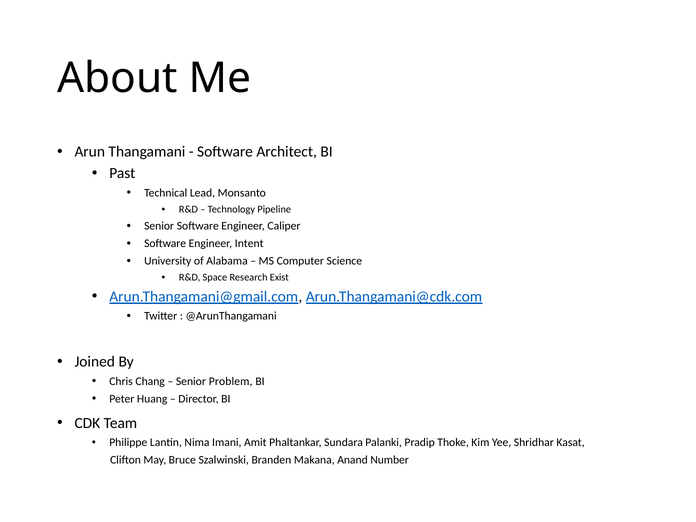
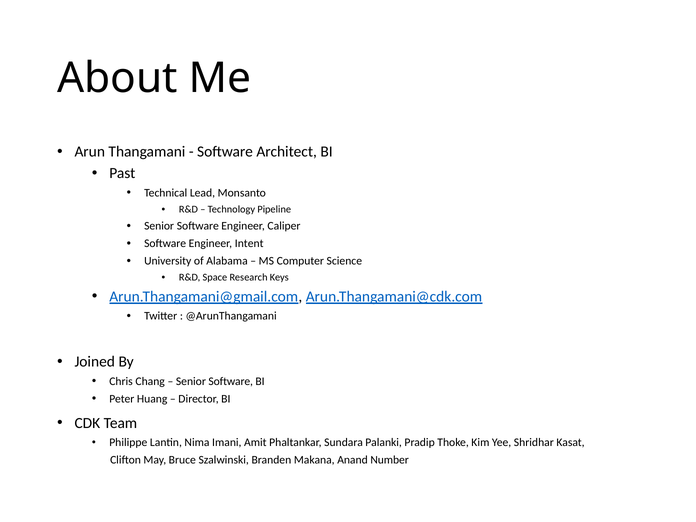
Exist: Exist -> Keys (279, 278)
Problem: Problem -> Software (231, 381)
